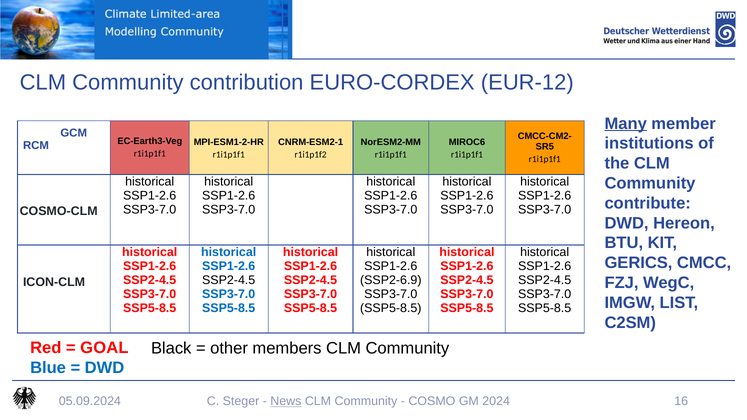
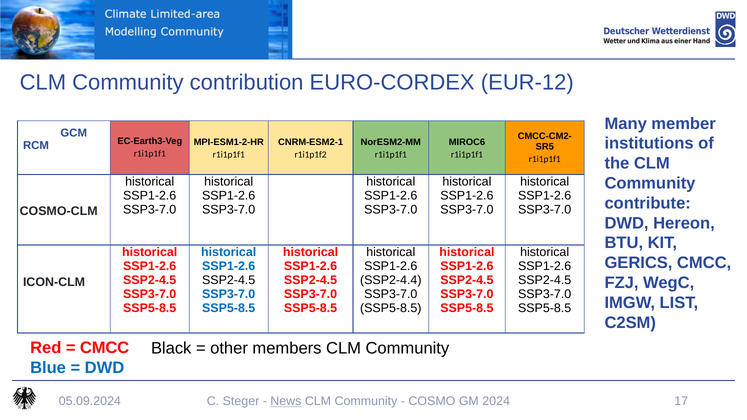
Many underline: present -> none (626, 124)
SSP2-6.9: SSP2-6.9 -> SSP2-4.4 (391, 280)
GOAL: GOAL -> CMCC (105, 348)
16: 16 -> 17 (681, 402)
